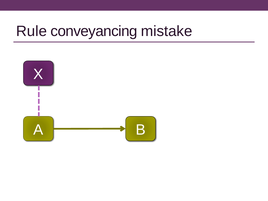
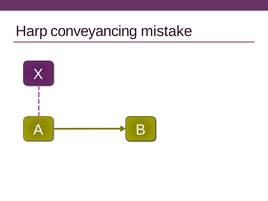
Rule: Rule -> Harp (32, 31)
